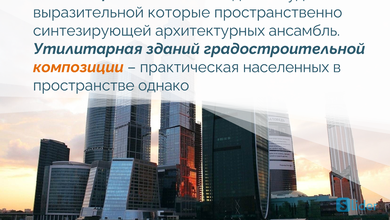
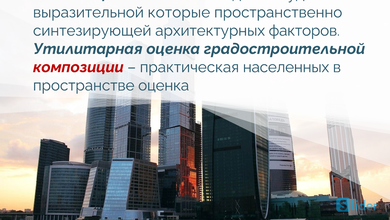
ансамбль: ансамбль -> факторов (304, 31)
Утилитарная зданий: зданий -> оценка (173, 49)
композиции colour: orange -> red (78, 67)
пространстве однако: однако -> оценка (164, 85)
